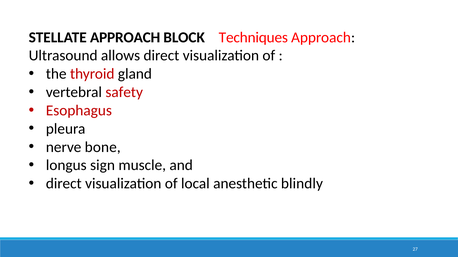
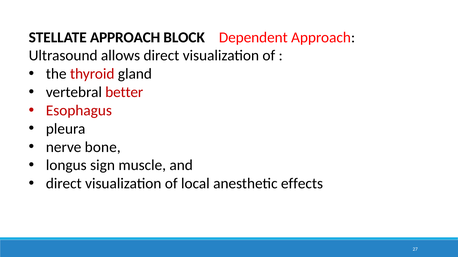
Techniques: Techniques -> Dependent (253, 37)
safety: safety -> better (124, 92)
blindly: blindly -> effects (302, 184)
